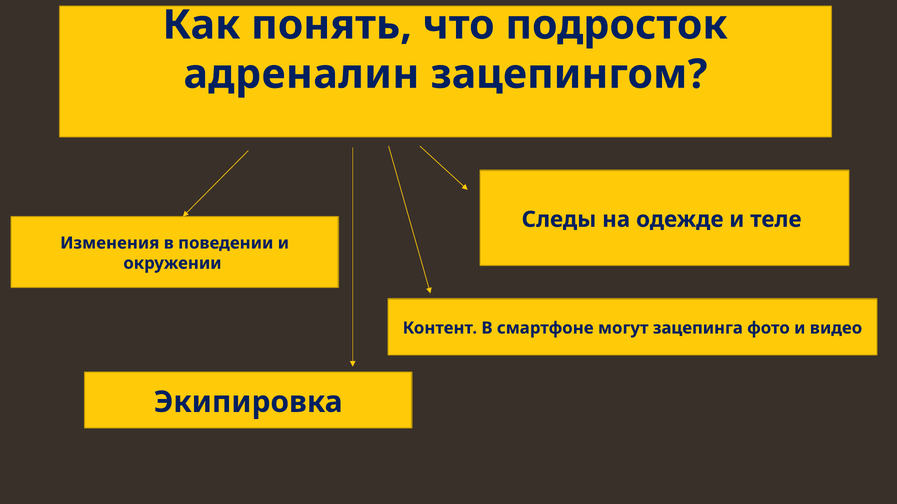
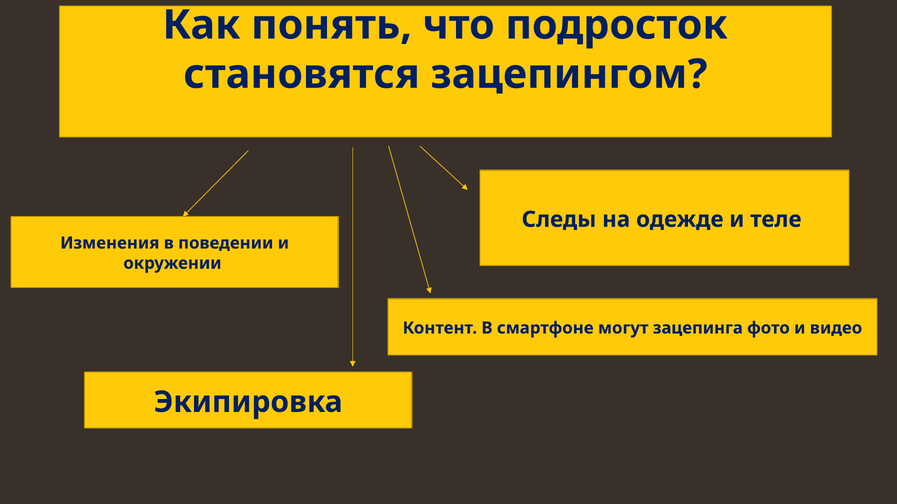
адреналин: адреналин -> становятся (302, 74)
